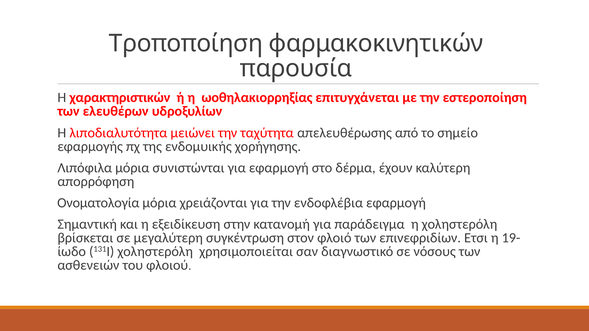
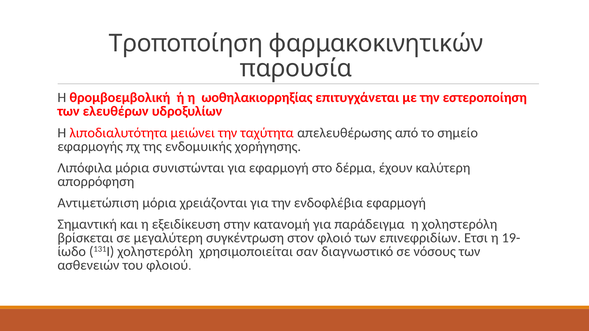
χαρακτηριστικών: χαρακτηριστικών -> θρομβοεμβολική (120, 98)
Ονοματολογία: Ονοματολογία -> Αντιμετώπιση (98, 203)
